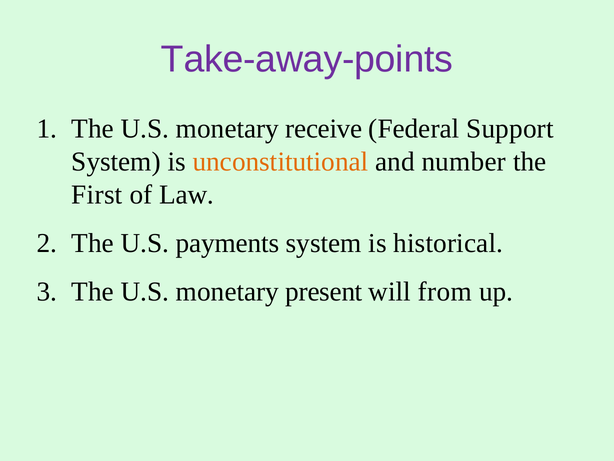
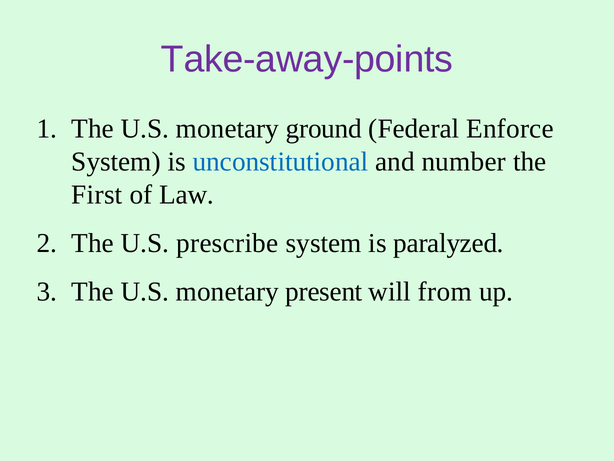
receive: receive -> ground (324, 129)
Support: Support -> Enforce (510, 129)
unconstitutional colour: orange -> blue (281, 162)
payments: payments -> prescribe (227, 243)
historical: historical -> paralyzed (449, 243)
